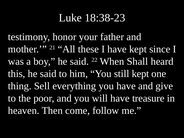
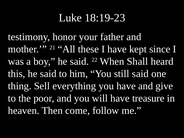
18:38-23: 18:38-23 -> 18:19-23 (105, 18)
still kept: kept -> said (140, 74)
